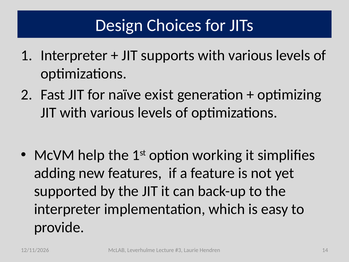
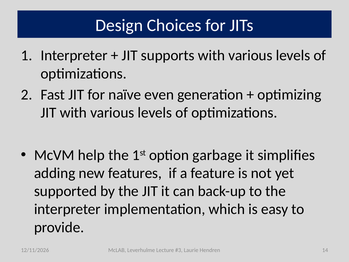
exist: exist -> even (159, 95)
working: working -> garbage (217, 155)
